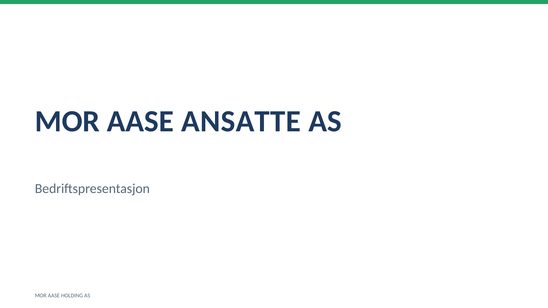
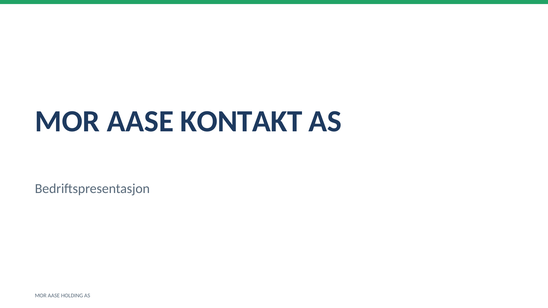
ANSATTE: ANSATTE -> KONTAKT (241, 122)
